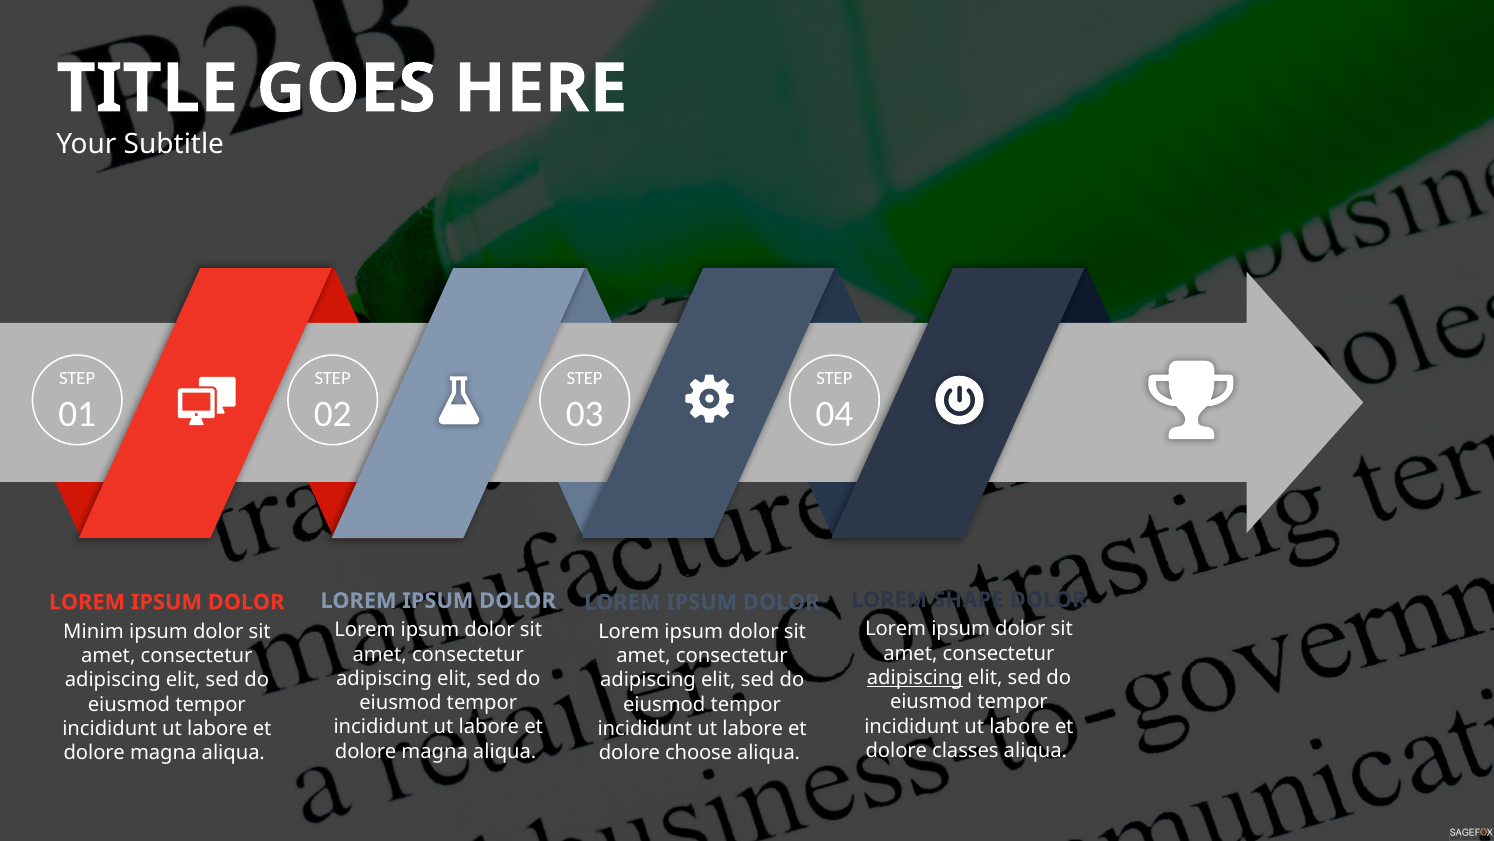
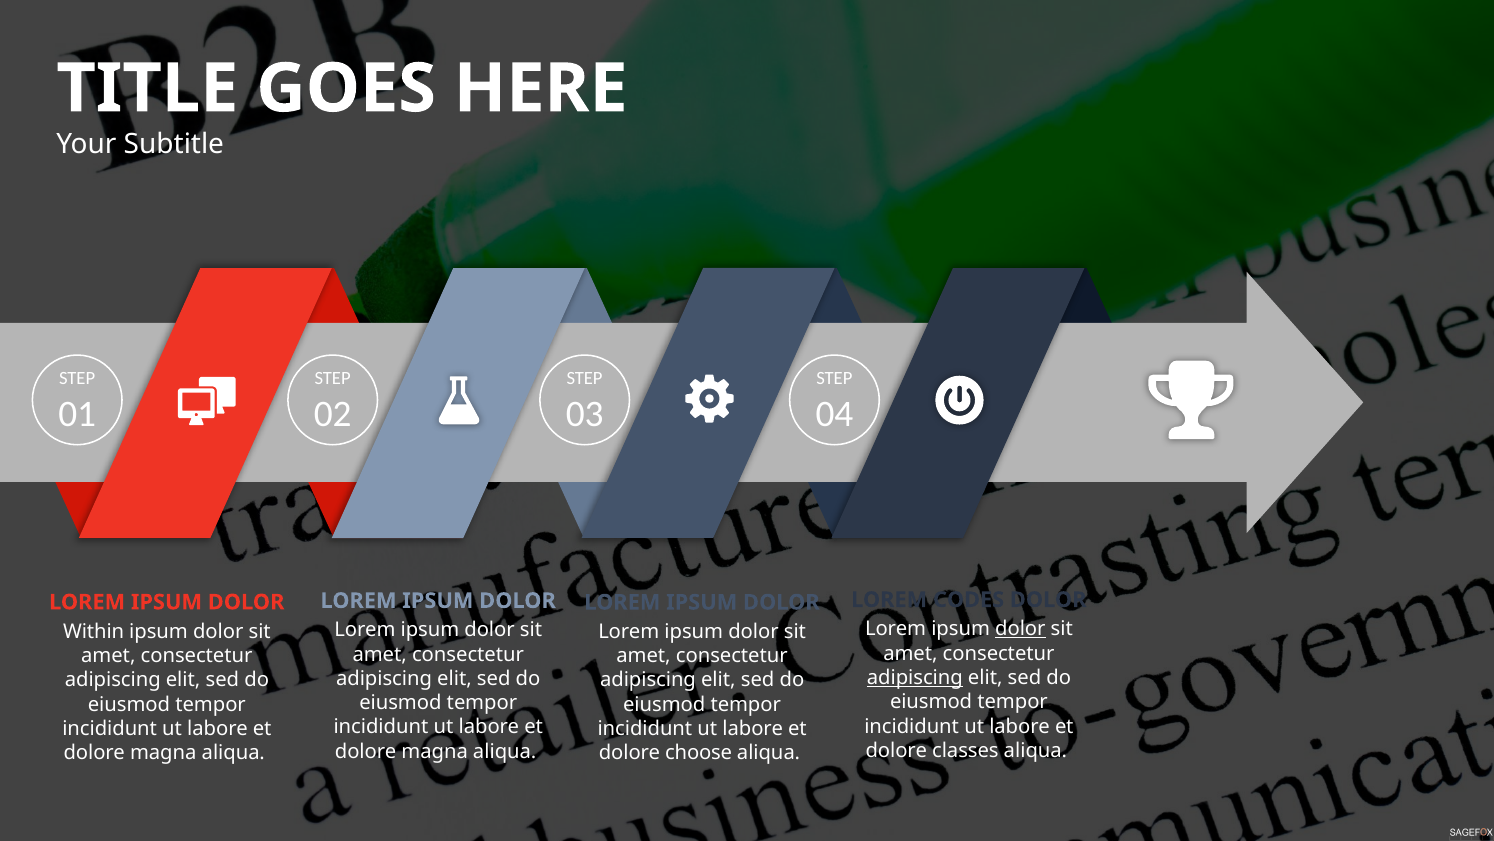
SHAPE: SHAPE -> CODES (969, 599)
dolor underline: none -> present (1020, 629)
Minim: Minim -> Within (94, 631)
